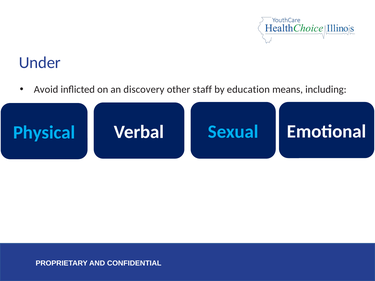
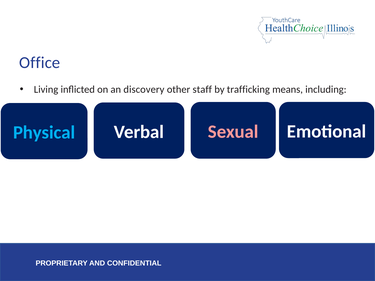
Under: Under -> Office (40, 63)
Avoid: Avoid -> Living (46, 89)
education: education -> trafficking (248, 89)
Sexual colour: light blue -> pink (233, 132)
